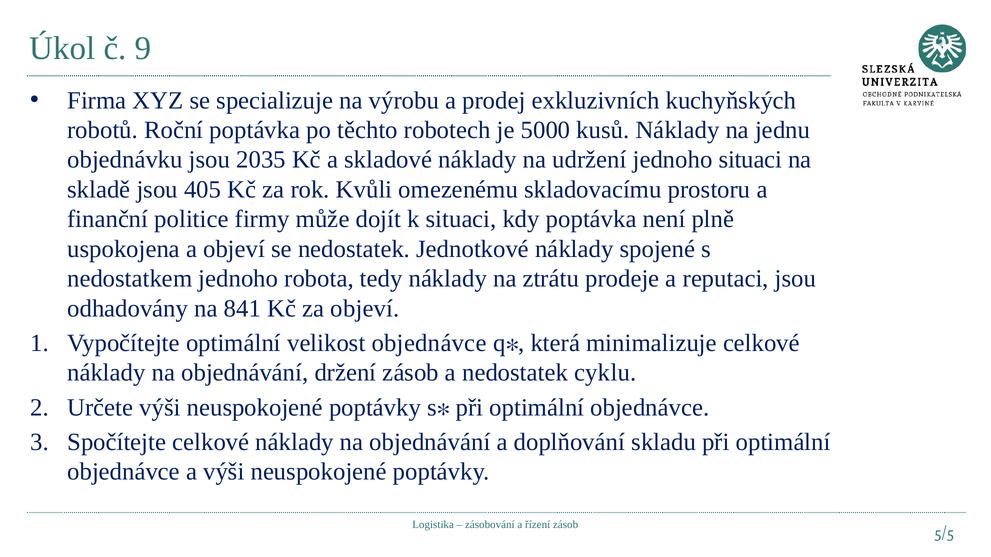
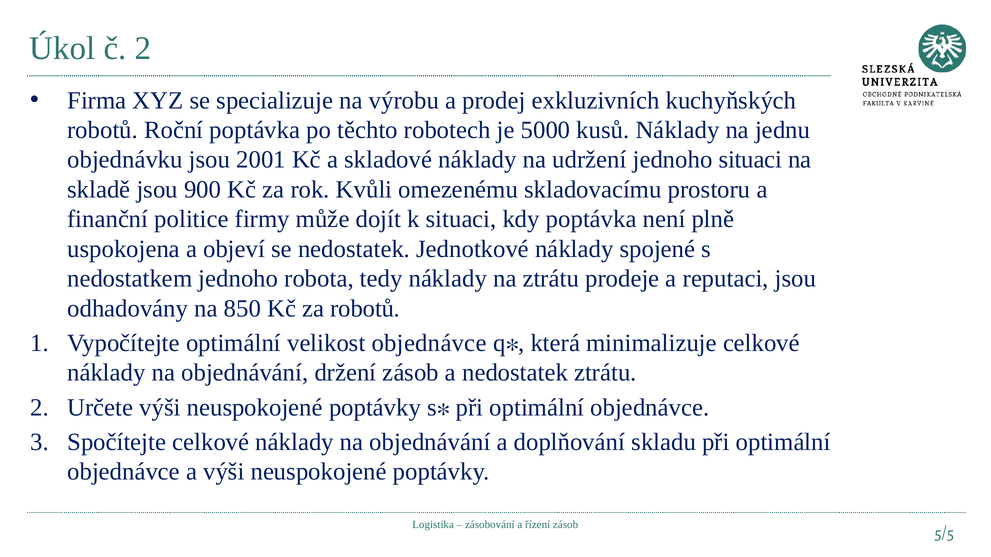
č 9: 9 -> 2 (143, 48)
2035: 2035 -> 2001 (261, 160)
405: 405 -> 900 (203, 190)
841: 841 -> 850 (242, 309)
za objeví: objeví -> robotů (365, 309)
nedostatek cyklu: cyklu -> ztrátu (605, 373)
